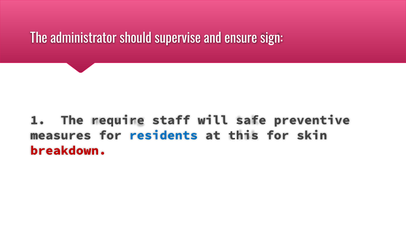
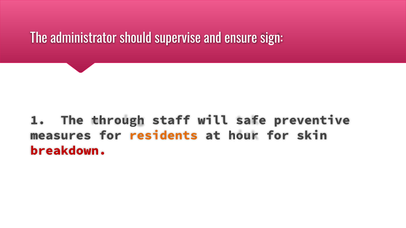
require: require -> through (118, 120)
residents colour: blue -> orange (163, 135)
this: this -> hour (243, 135)
